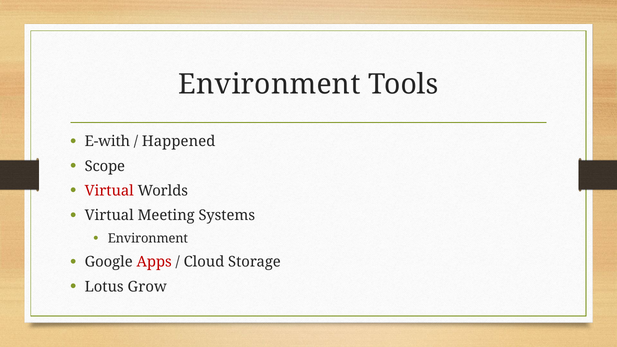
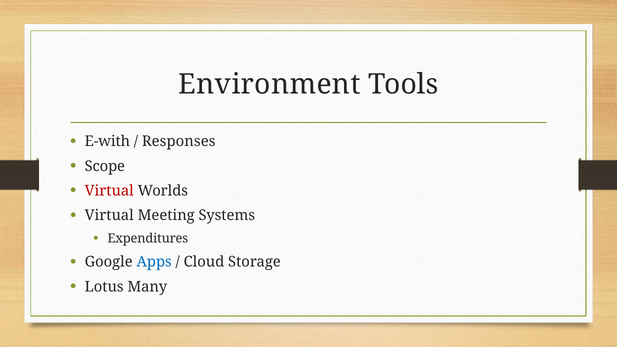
Happened: Happened -> Responses (179, 142)
Environment: Environment -> Expenditures (148, 238)
Apps colour: red -> blue (154, 262)
Grow: Grow -> Many (147, 287)
